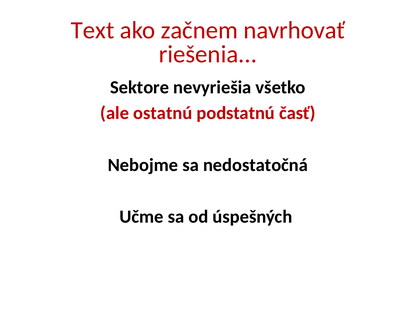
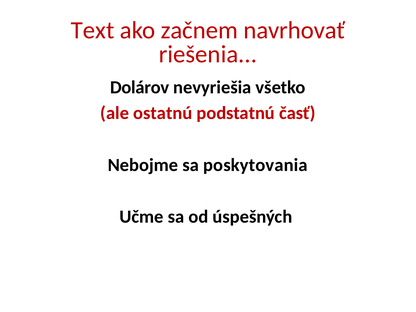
Sektore: Sektore -> Dolárov (140, 87)
nedostatočná: nedostatočná -> poskytovania (255, 165)
